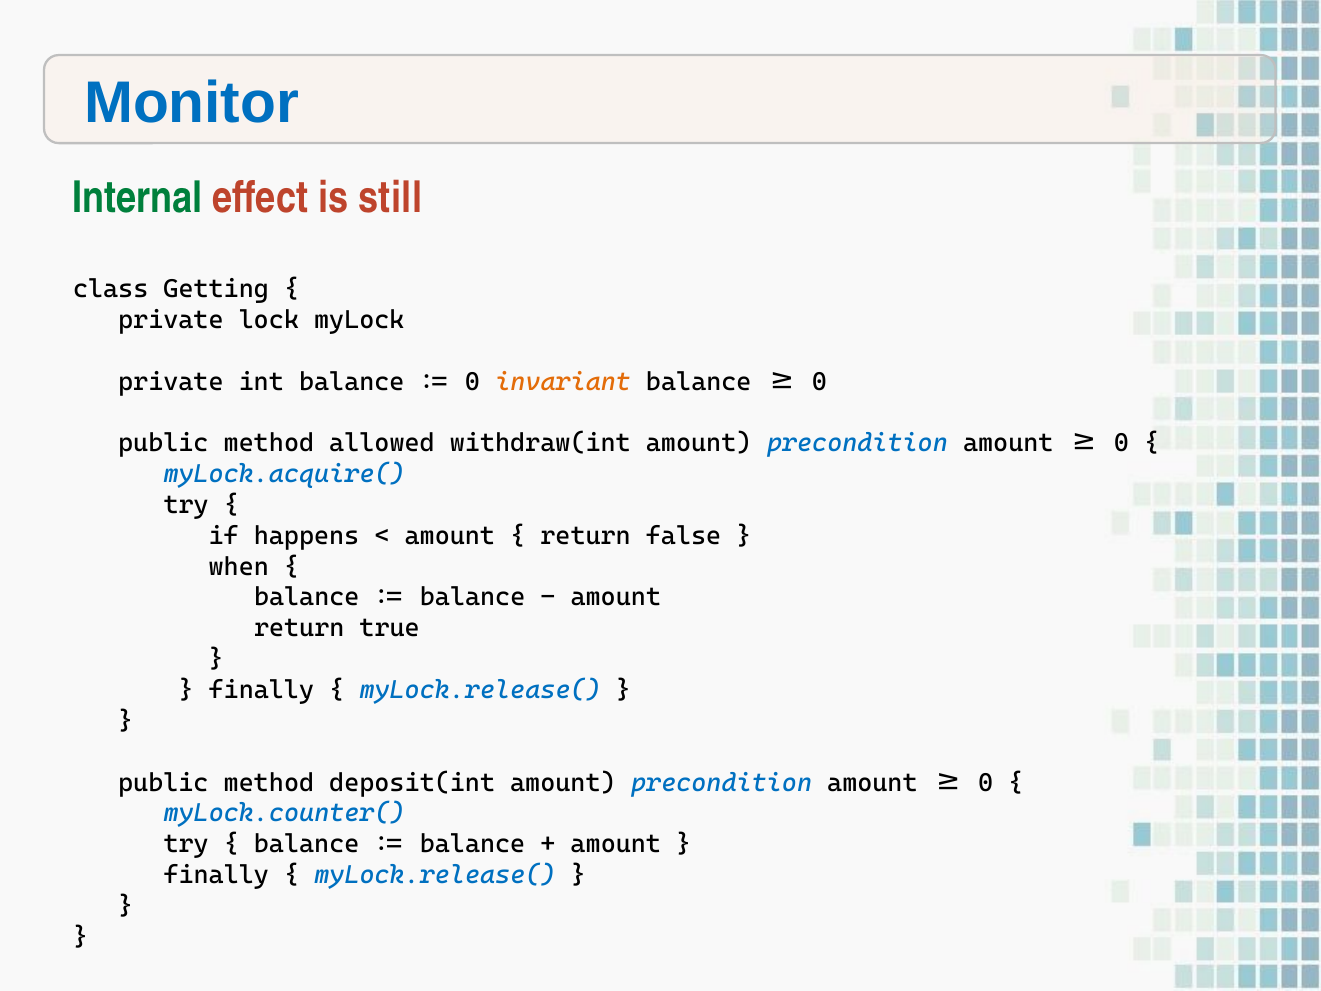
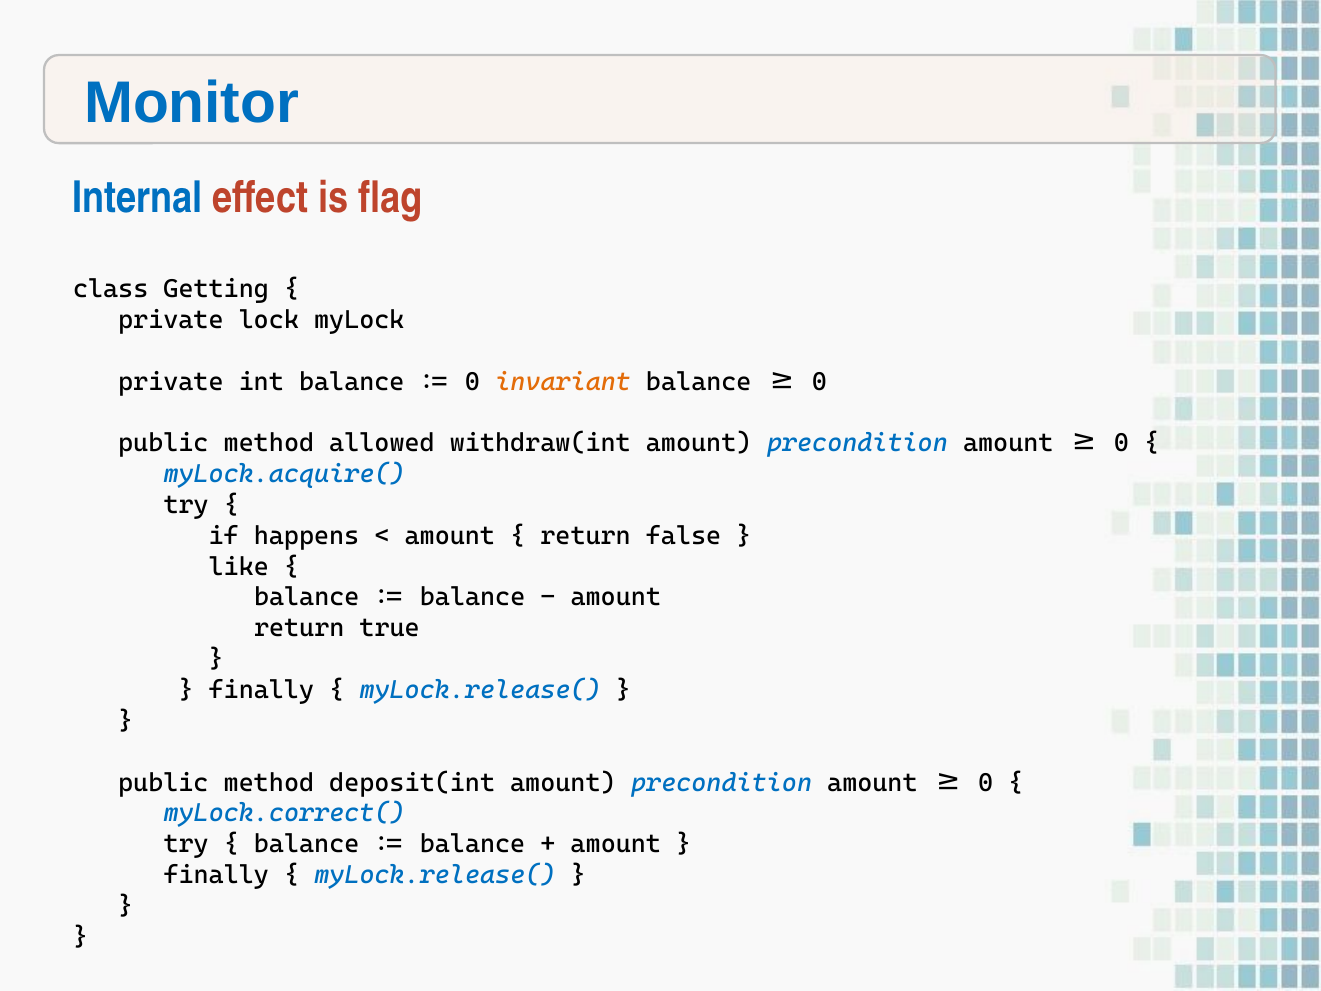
Internal colour: green -> blue (138, 198)
still: still -> flag (390, 198)
when: when -> like (239, 566)
myLock.counter(: myLock.counter( -> myLock.correct( (284, 813)
